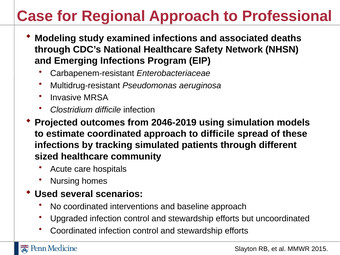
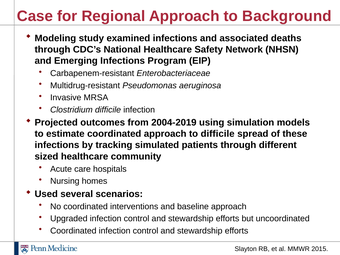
Professional: Professional -> Background (287, 16)
2046-2019: 2046-2019 -> 2004-2019 (174, 122)
